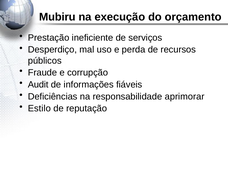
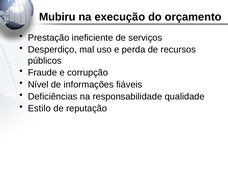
Audit: Audit -> Nível (38, 85)
aprimorar: aprimorar -> qualidade (185, 96)
